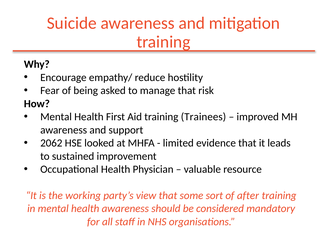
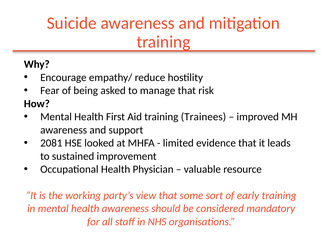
2062: 2062 -> 2081 (51, 143)
after: after -> early (248, 195)
